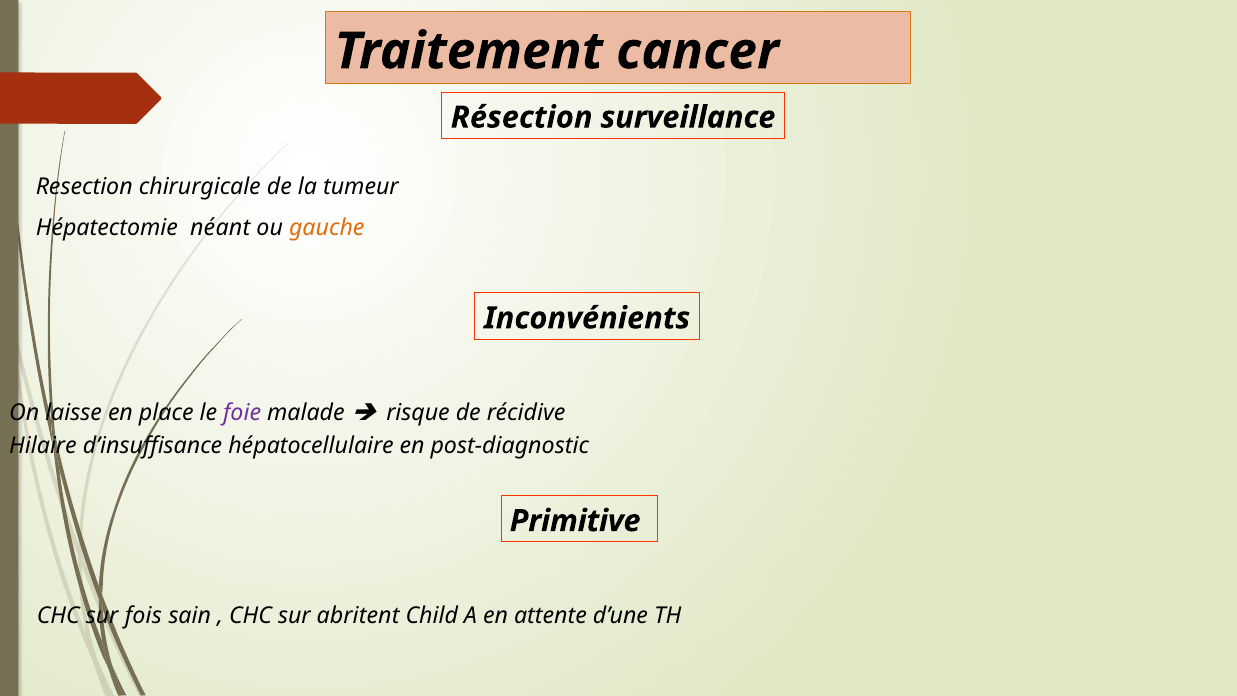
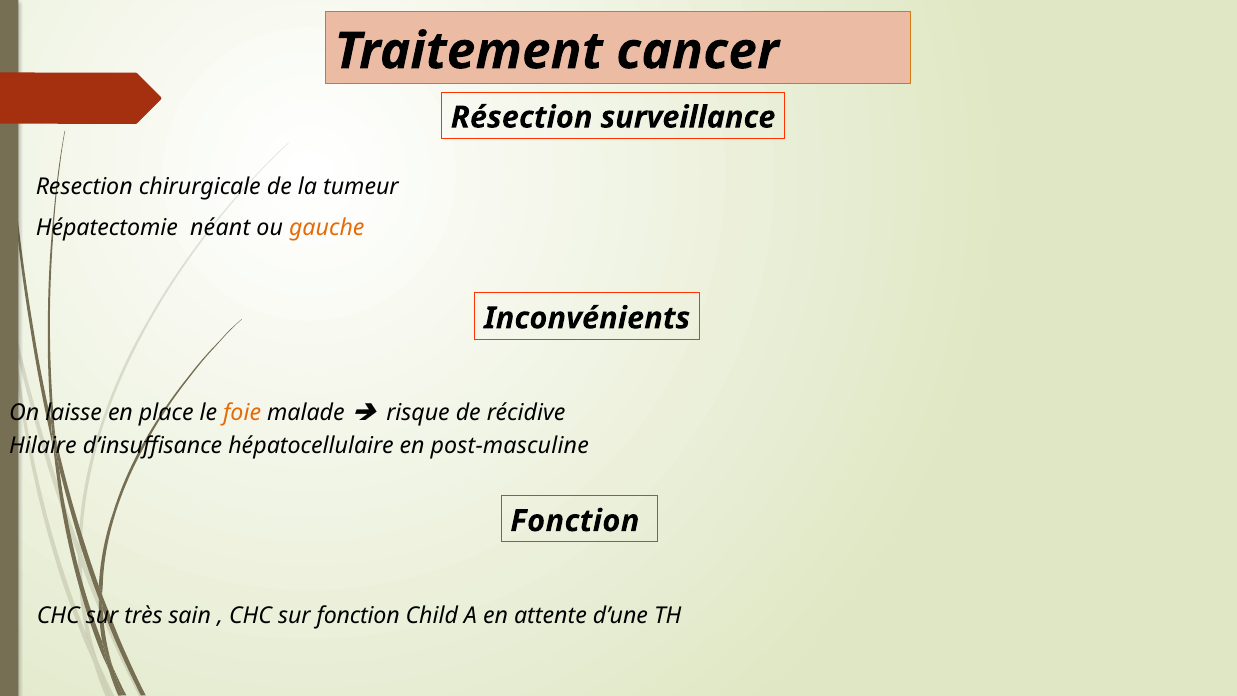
foie colour: purple -> orange (242, 412)
post-diagnostic: post-diagnostic -> post-masculine (510, 446)
Primitive: Primitive -> Fonction (575, 521)
fois: fois -> très (144, 616)
sur abritent: abritent -> fonction (358, 616)
